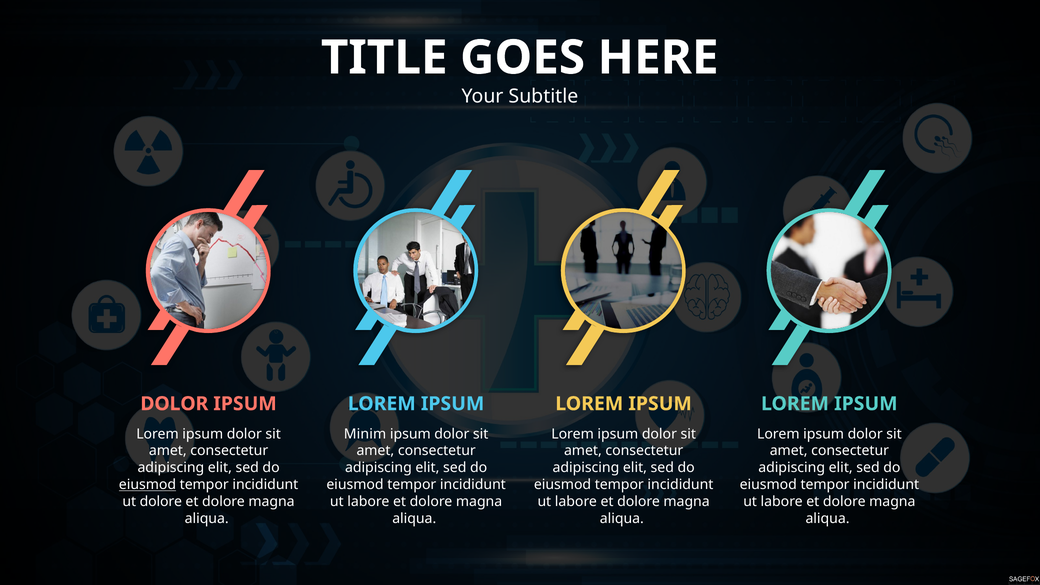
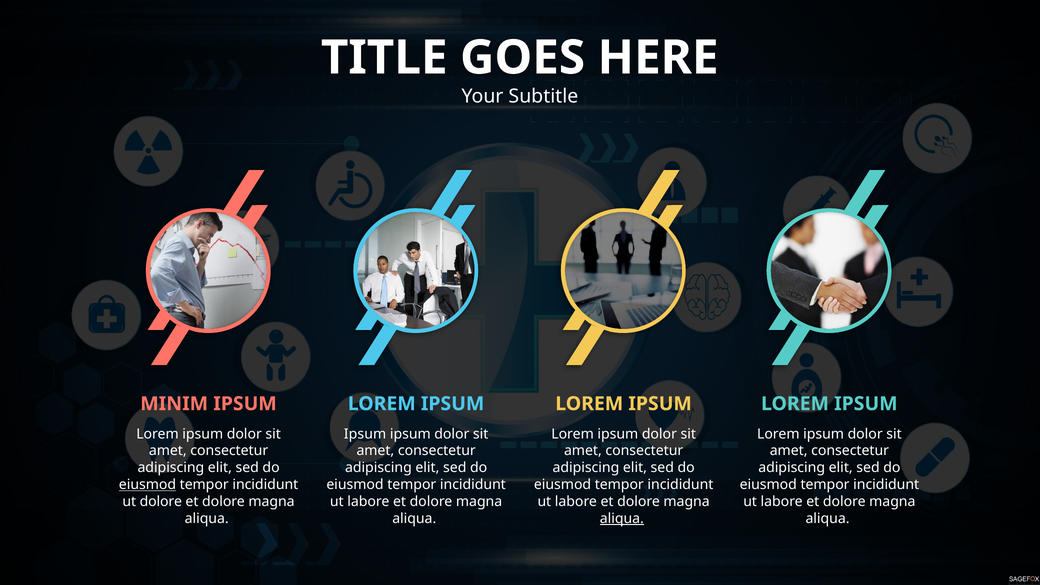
DOLOR: DOLOR -> MINIM (174, 404)
Minim: Minim -> Ipsum (365, 434)
aliqua underline: none -> present (622, 518)
